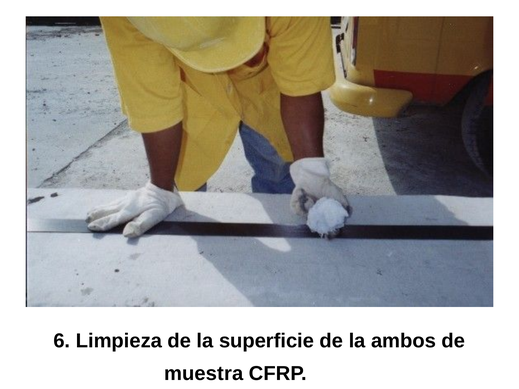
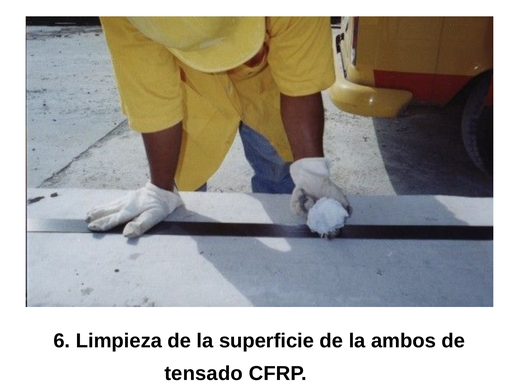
muestra: muestra -> tensado (204, 374)
